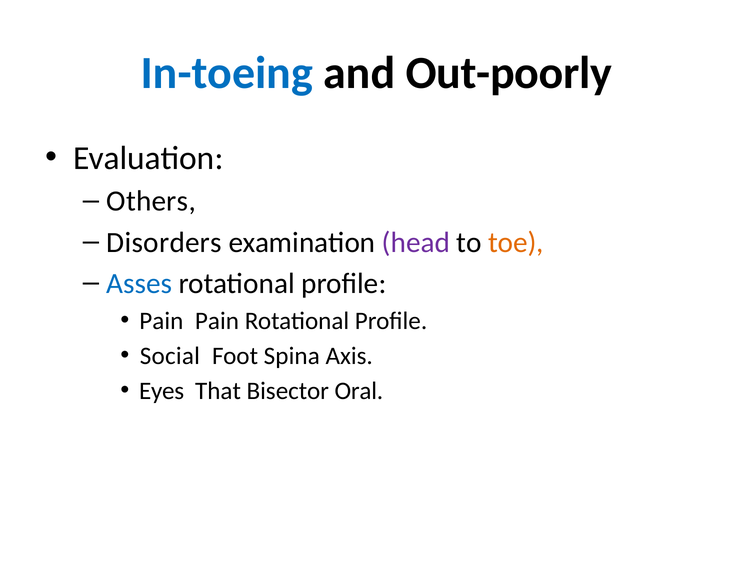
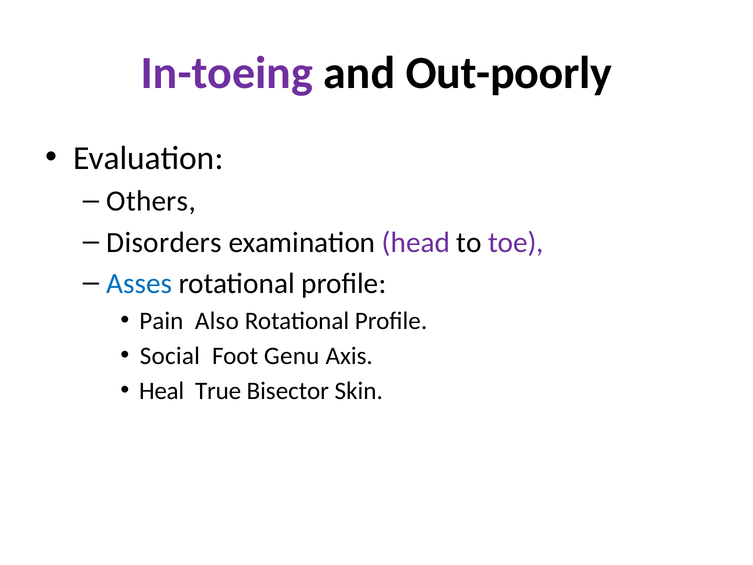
In-toeing colour: blue -> purple (227, 73)
toe colour: orange -> purple (516, 242)
Pain: Pain -> Also (217, 321)
Spina: Spina -> Genu (292, 356)
Eyes: Eyes -> Heal (162, 391)
That: That -> True (218, 391)
Oral: Oral -> Skin (359, 391)
